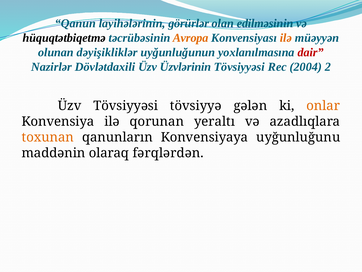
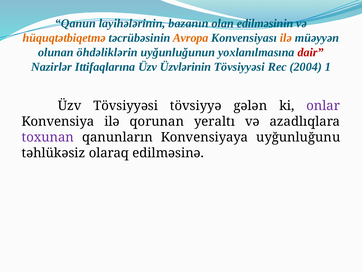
görürlər: görürlər -> bazanın (189, 23)
hüquqtətbiqetmə colour: black -> orange (64, 38)
dəyişikliklər: dəyişikliklər -> öhdəliklərin (107, 52)
Dövlətdaxili: Dövlətdaxili -> Ittifaqlarına (105, 67)
2: 2 -> 1 (328, 67)
onlar colour: orange -> purple (323, 106)
toxunan colour: orange -> purple (48, 137)
maddənin: maddənin -> təhlükəsiz (53, 153)
fərqlərdən: fərqlərdən -> edilməsinə (168, 153)
